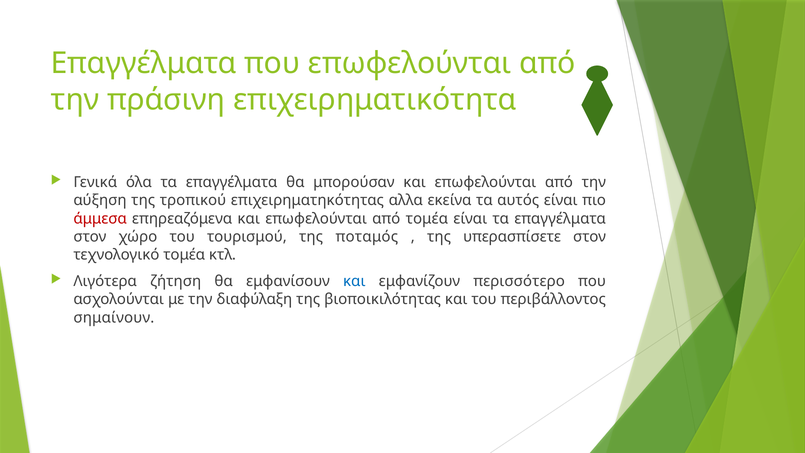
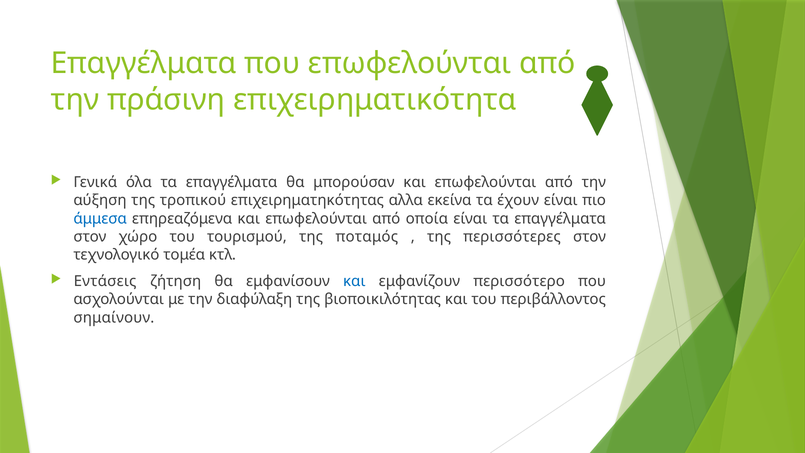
αυτός: αυτός -> έχουν (518, 200)
άμμεσα colour: red -> blue (100, 219)
από τομέα: τομέα -> οποία (427, 219)
υπερασπίσετε: υπερασπίσετε -> περισσότερες (512, 237)
Λιγότερα: Λιγότερα -> Εντάσεις (105, 281)
